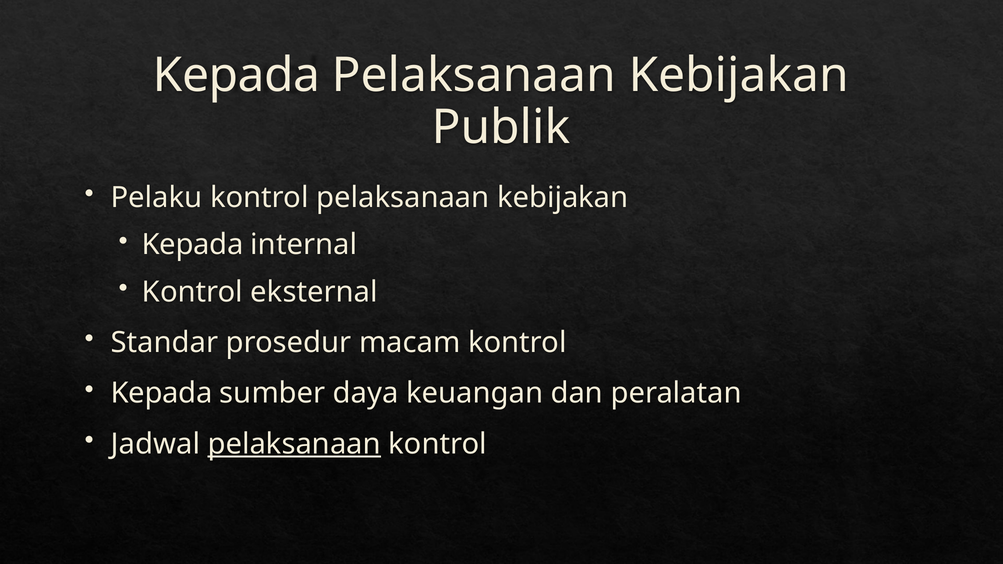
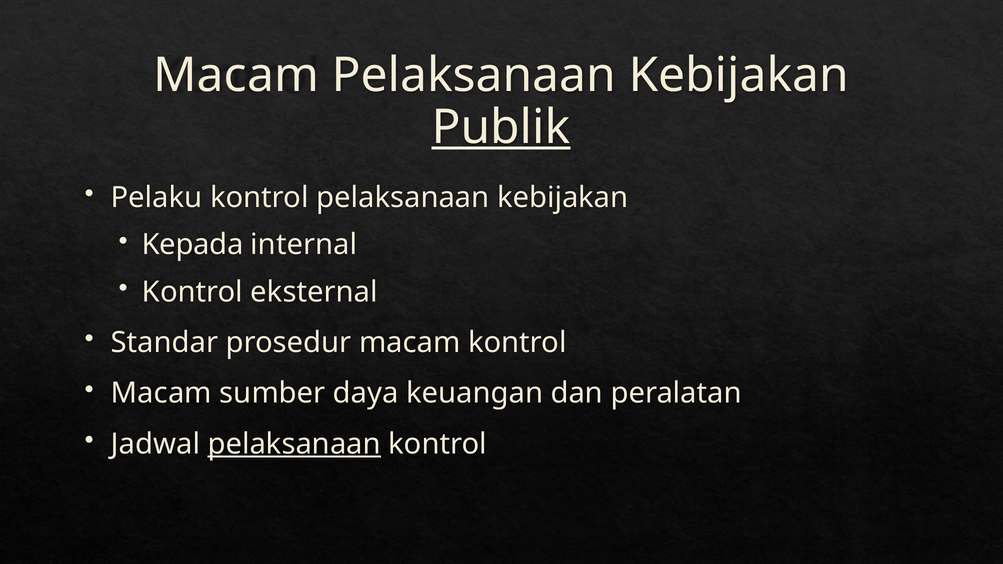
Kepada: Kepada -> Macam (236, 76)
Publik underline: none -> present (501, 128)
Kepada: Kepada -> Macam (161, 393)
